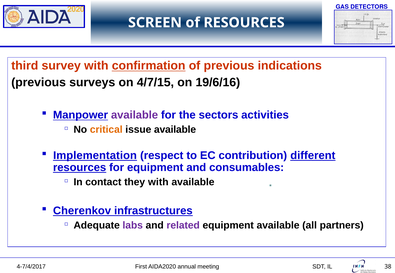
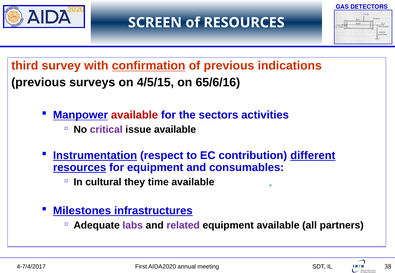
4/7/15: 4/7/15 -> 4/5/15 (155, 83)
19/6/16: 19/6/16 -> 65/6/16 (218, 83)
available colour: purple -> red (135, 115)
critical colour: orange -> purple (106, 130)
Implementation: Implementation -> Instrumentation (95, 156)
contact: contact -> cultural (103, 182)
they with: with -> time (158, 182)
Cherenkov: Cherenkov -> Milestones (82, 211)
